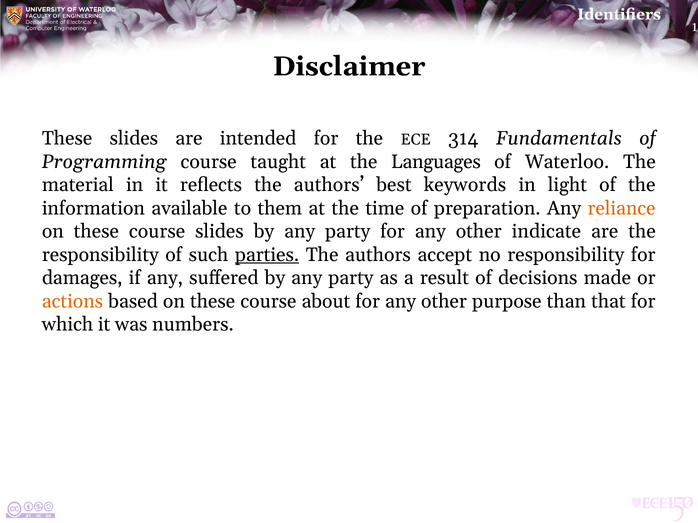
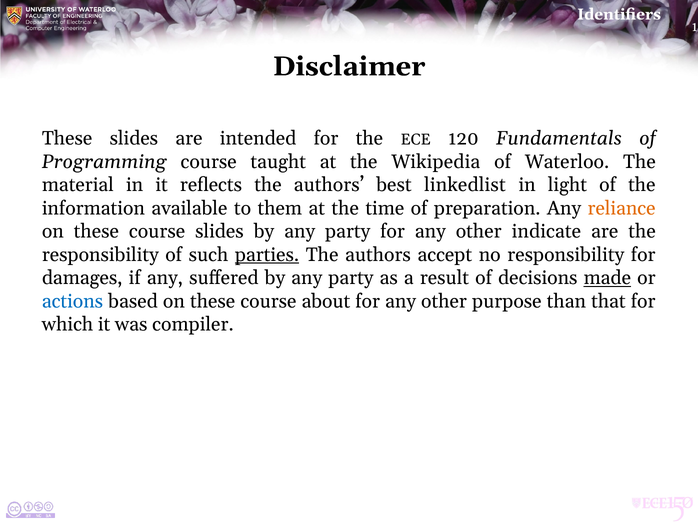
314: 314 -> 120 (463, 139)
Languages: Languages -> Wikipedia (436, 162)
keywords: keywords -> linkedlist (465, 185)
made underline: none -> present (607, 278)
actions colour: orange -> blue (73, 302)
numbers: numbers -> compiler (193, 325)
